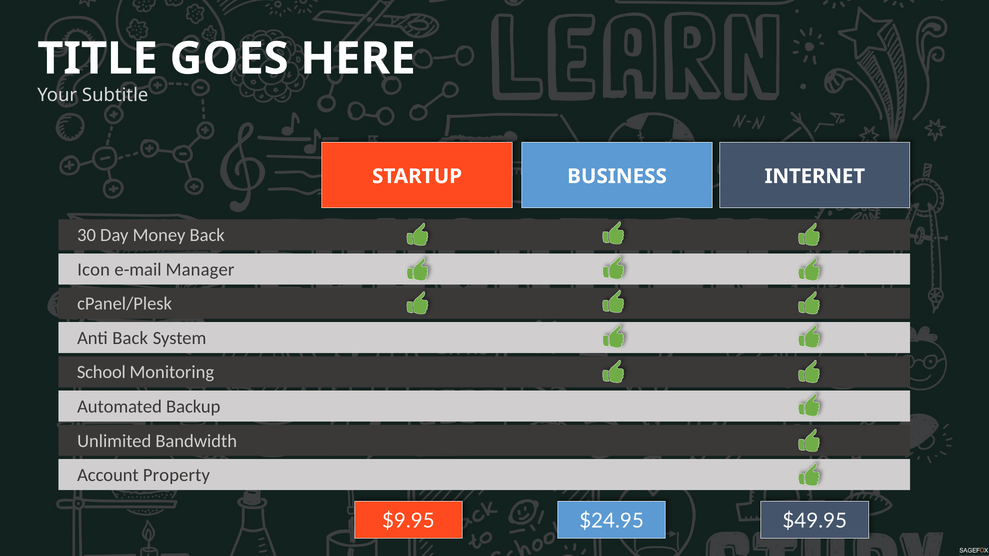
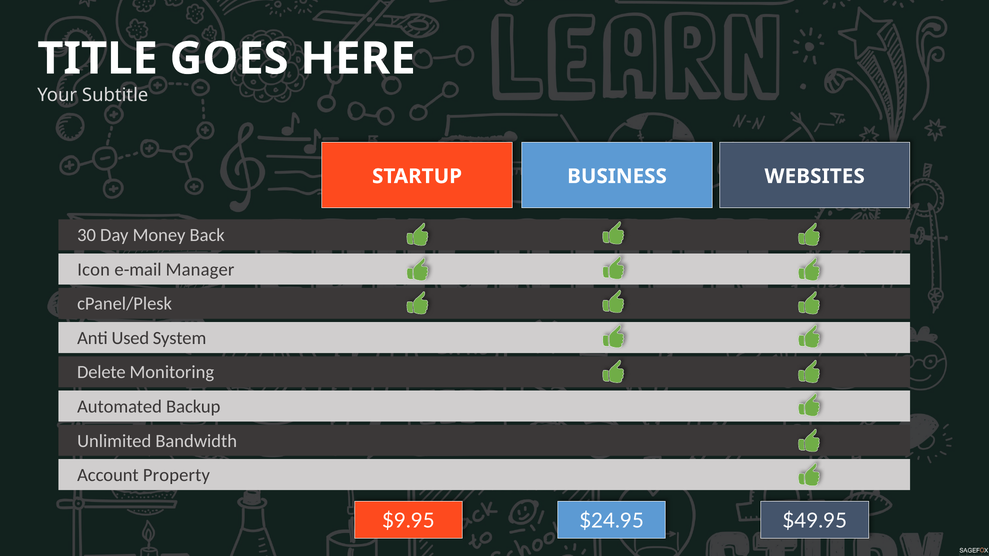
INTERNET: INTERNET -> WEBSITES (815, 176)
Anti Back: Back -> Used (130, 338)
School: School -> Delete (101, 373)
